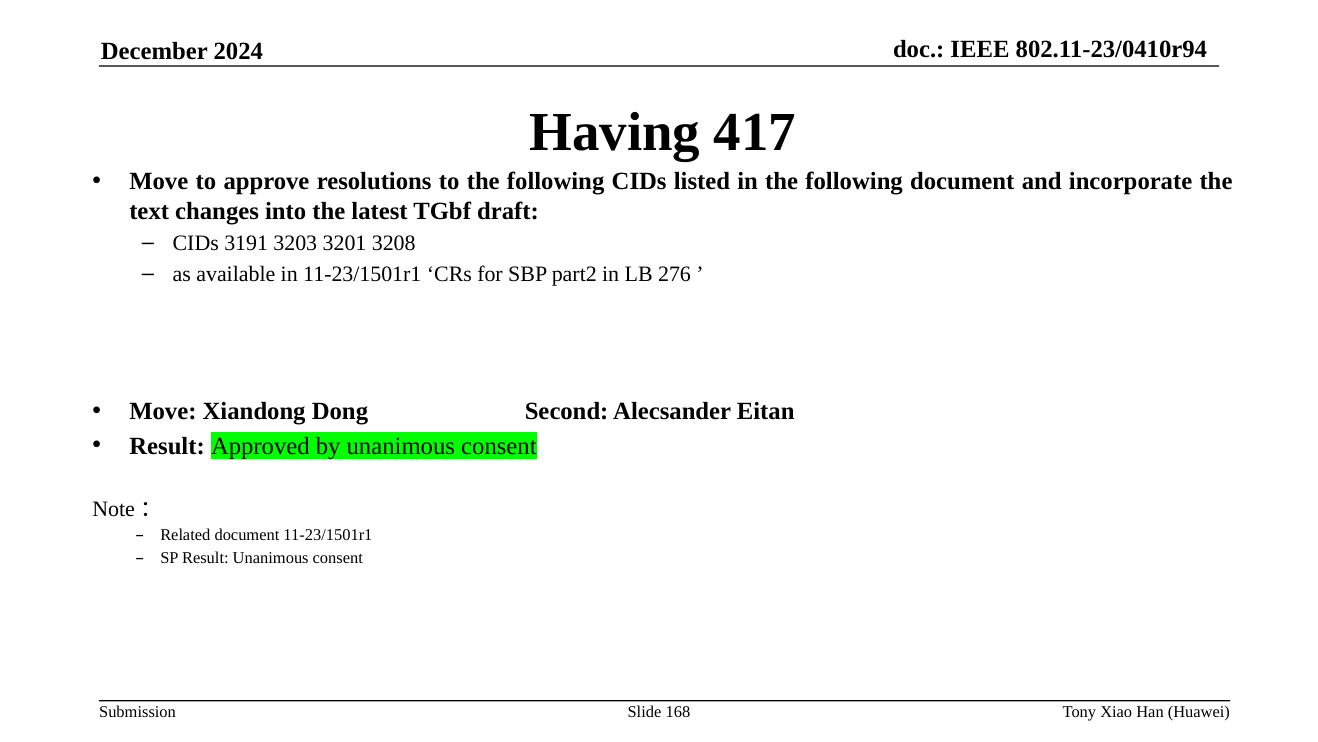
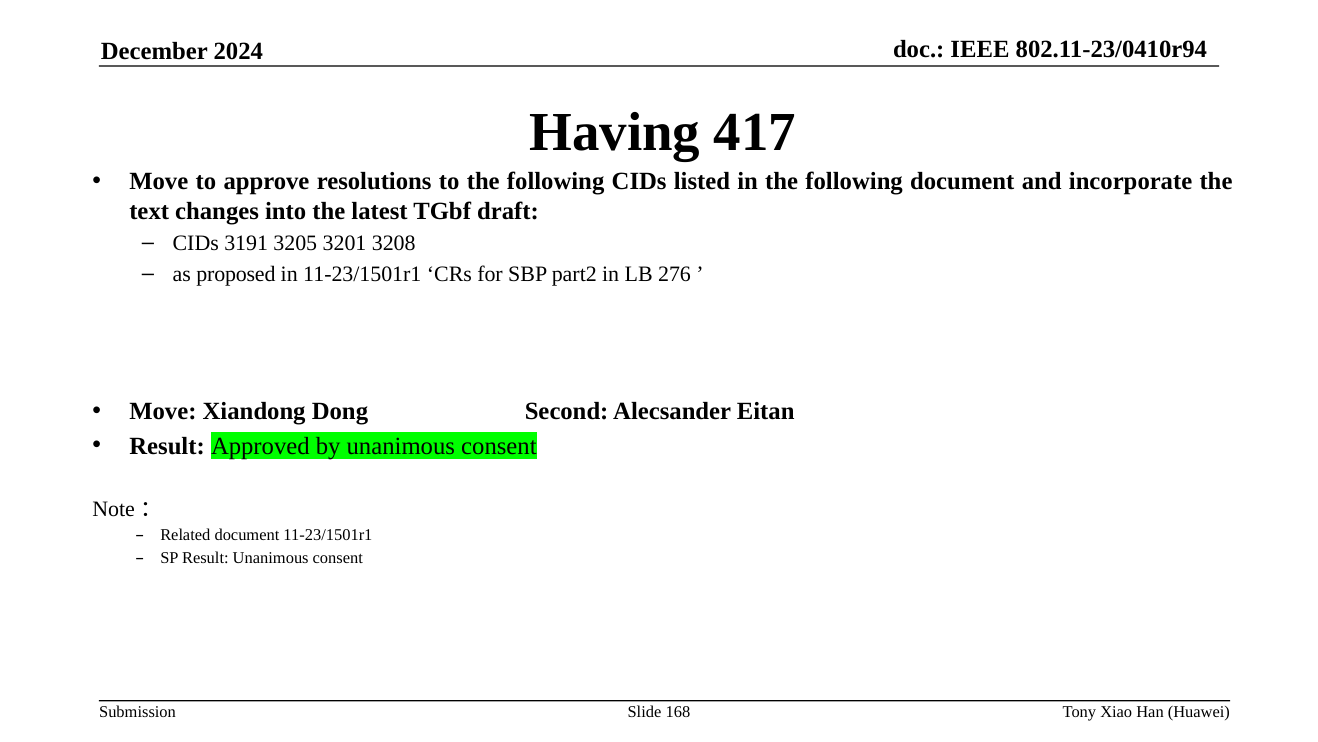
3203: 3203 -> 3205 (295, 243)
available: available -> proposed (236, 274)
